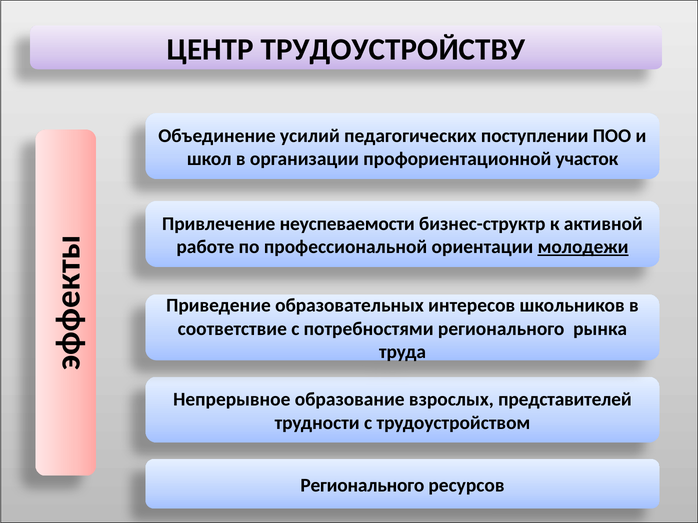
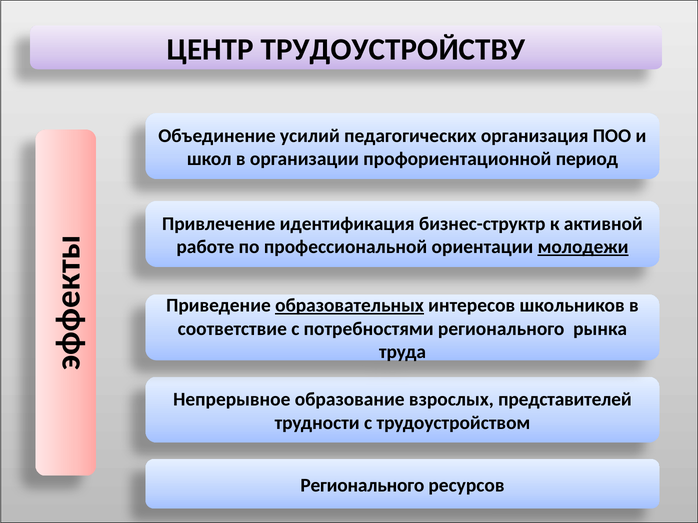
поступлении: поступлении -> организация (535, 136)
участок: участок -> период (587, 159)
неуспеваемости: неуспеваемости -> идентификация (347, 224)
образовательных underline: none -> present (349, 306)
